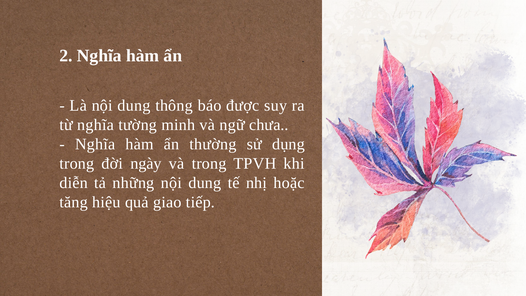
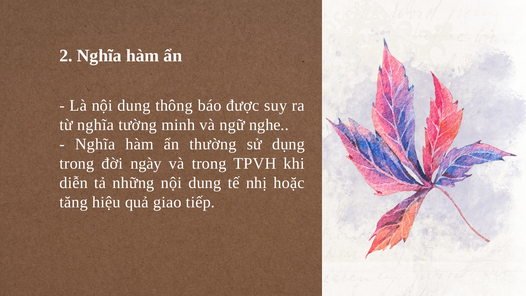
chưa: chưa -> nghe (269, 125)
